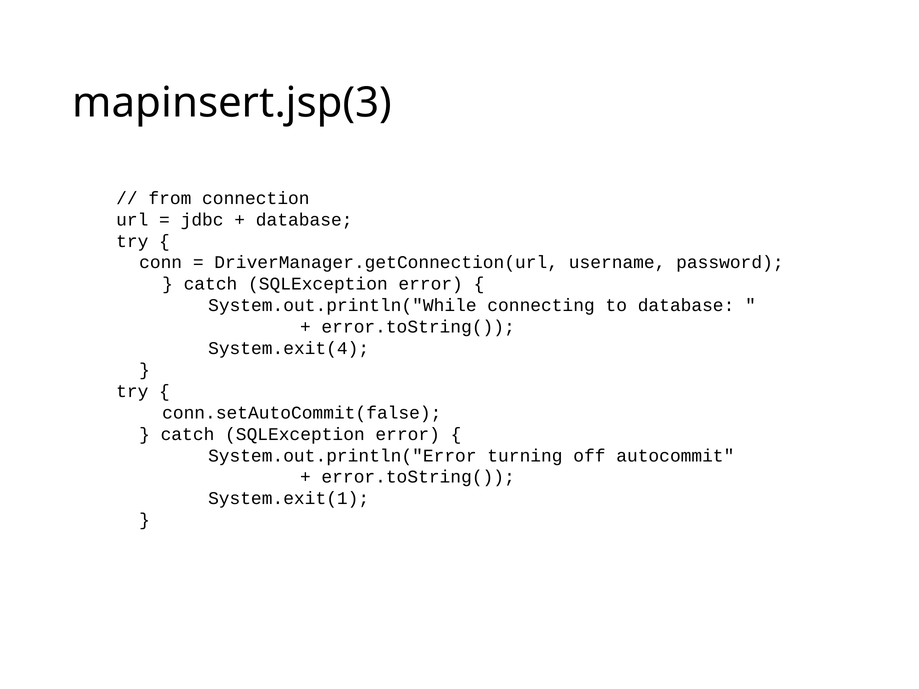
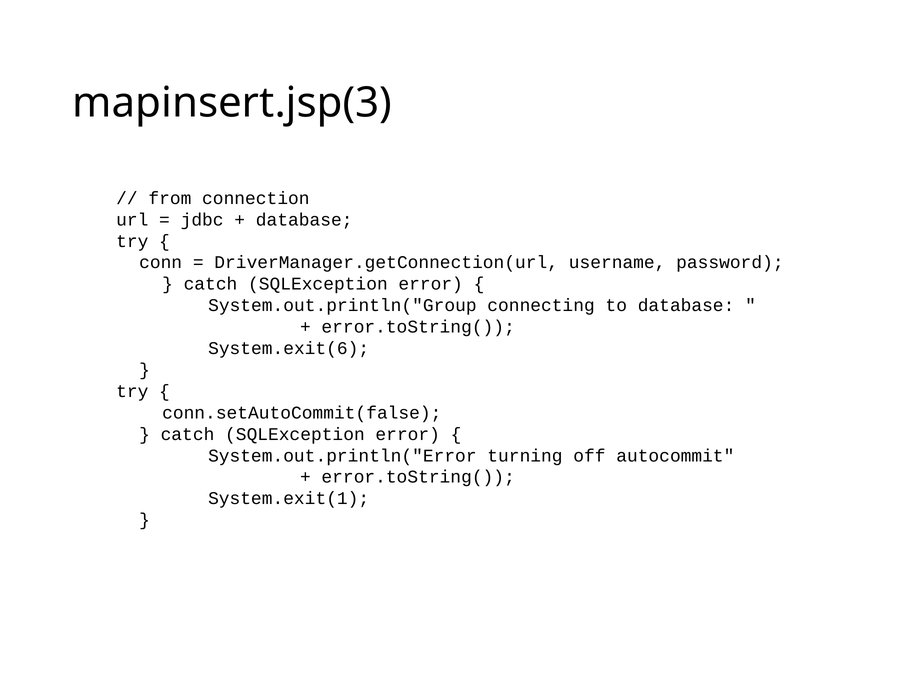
System.out.println("While: System.out.println("While -> System.out.println("Group (342, 306)
System.exit(4: System.exit(4 -> System.exit(6 (289, 348)
